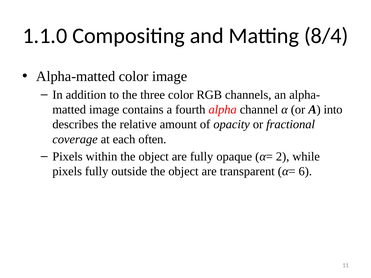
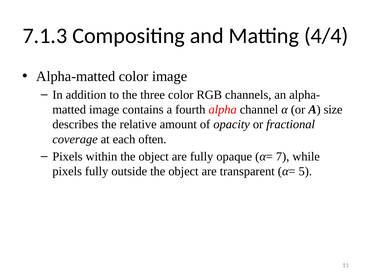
1.1.0: 1.1.0 -> 7.1.3 (45, 36)
8/4: 8/4 -> 4/4 (326, 36)
into: into -> size (333, 110)
2: 2 -> 7 (283, 157)
6: 6 -> 5 (305, 171)
